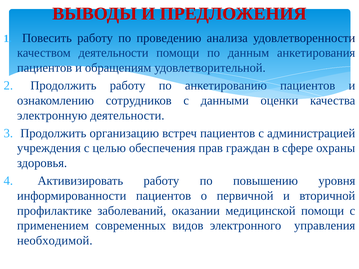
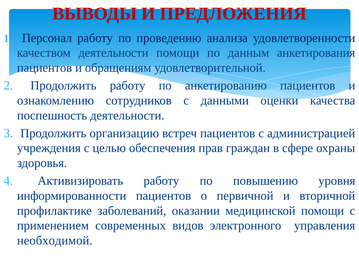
Повесить: Повесить -> Персонал (47, 38)
электронную: электронную -> поспешность (52, 116)
